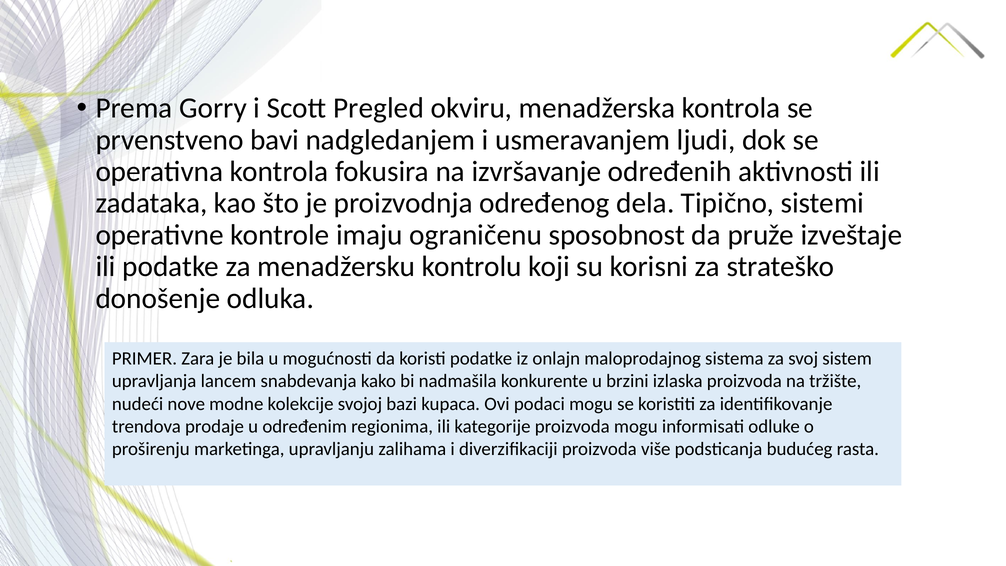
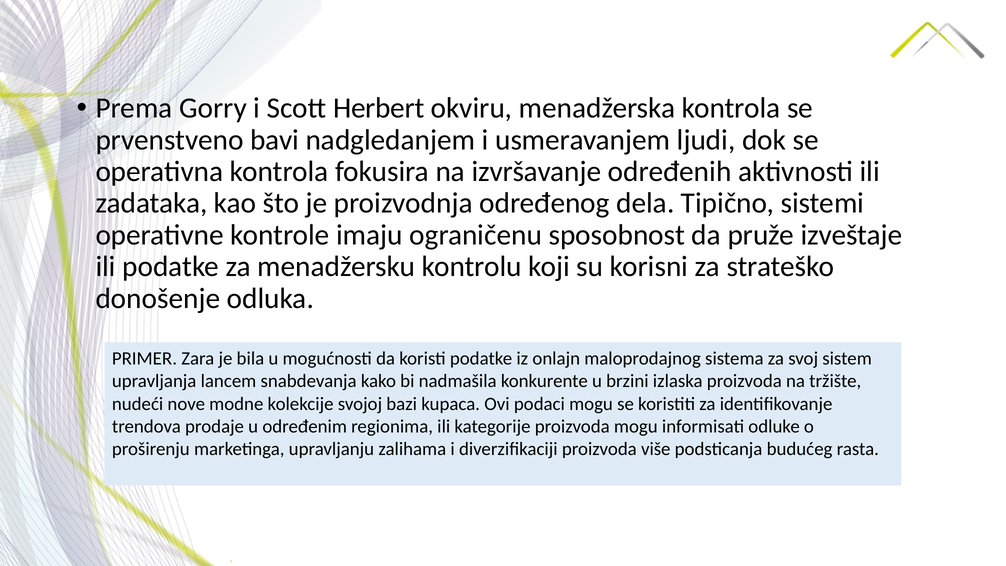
Pregled: Pregled -> Herbert (379, 108)
